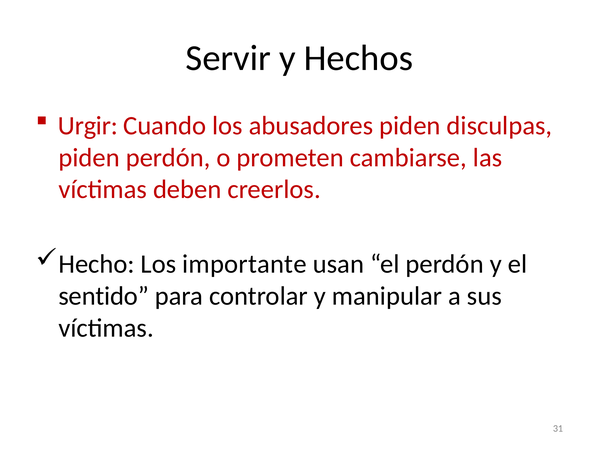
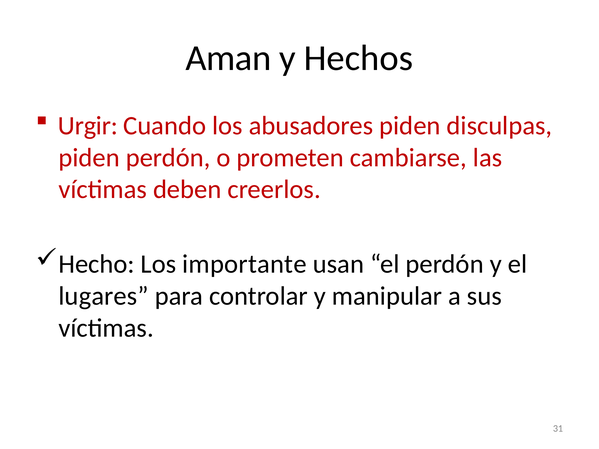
Servir: Servir -> Aman (228, 58)
sentido: sentido -> lugares (104, 296)
